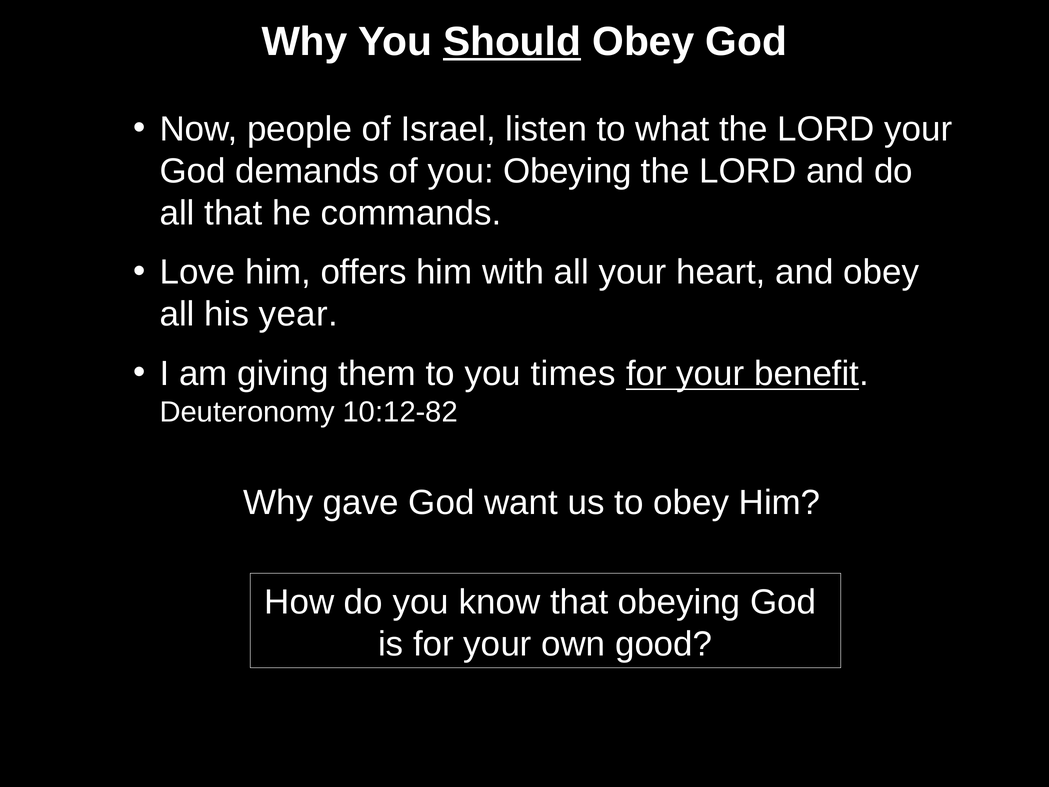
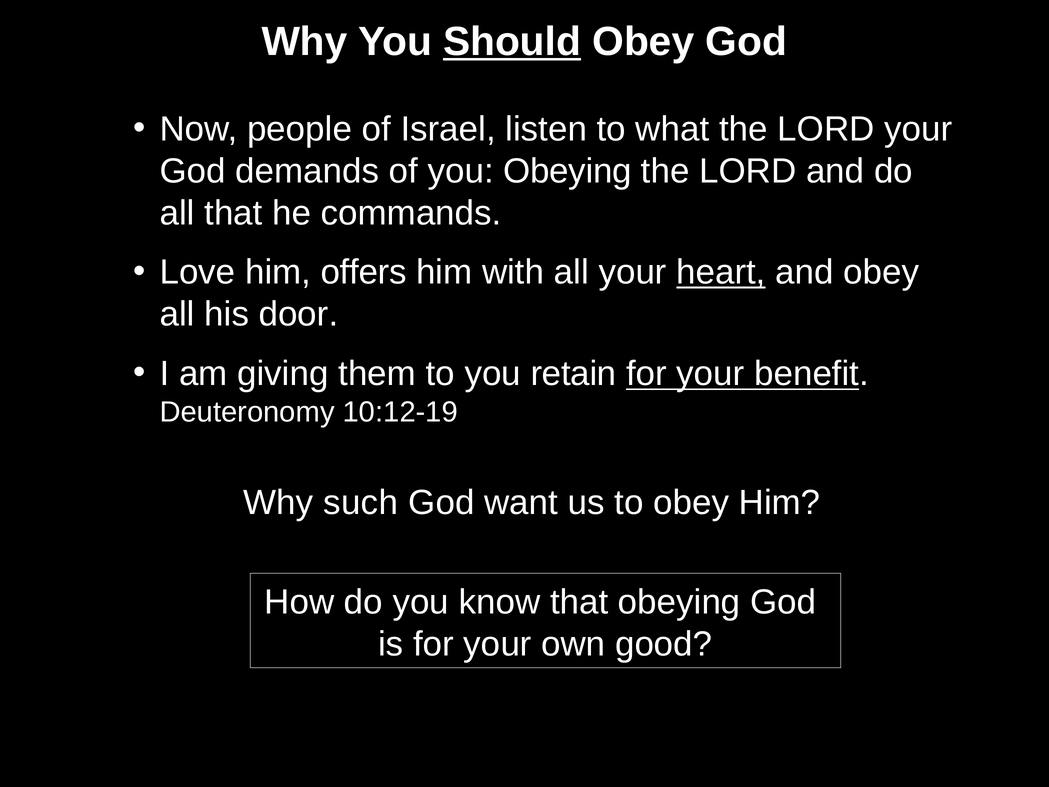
heart underline: none -> present (721, 272)
year: year -> door (298, 314)
times: times -> retain (573, 374)
10:12-82: 10:12-82 -> 10:12-19 (400, 412)
gave: gave -> such (361, 503)
